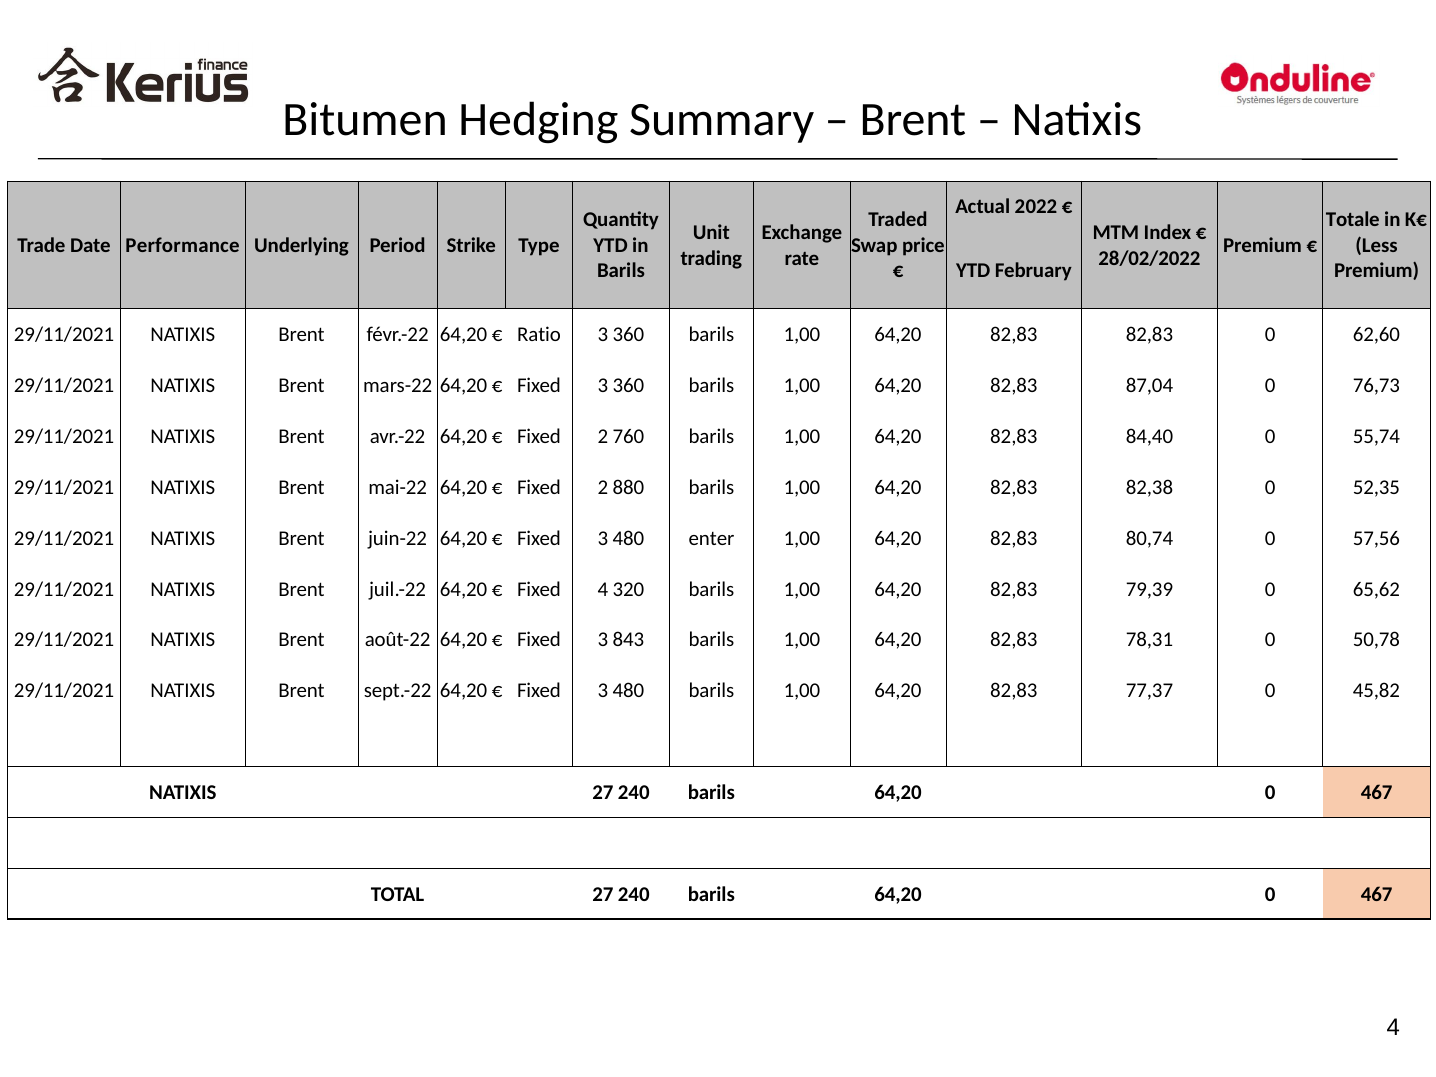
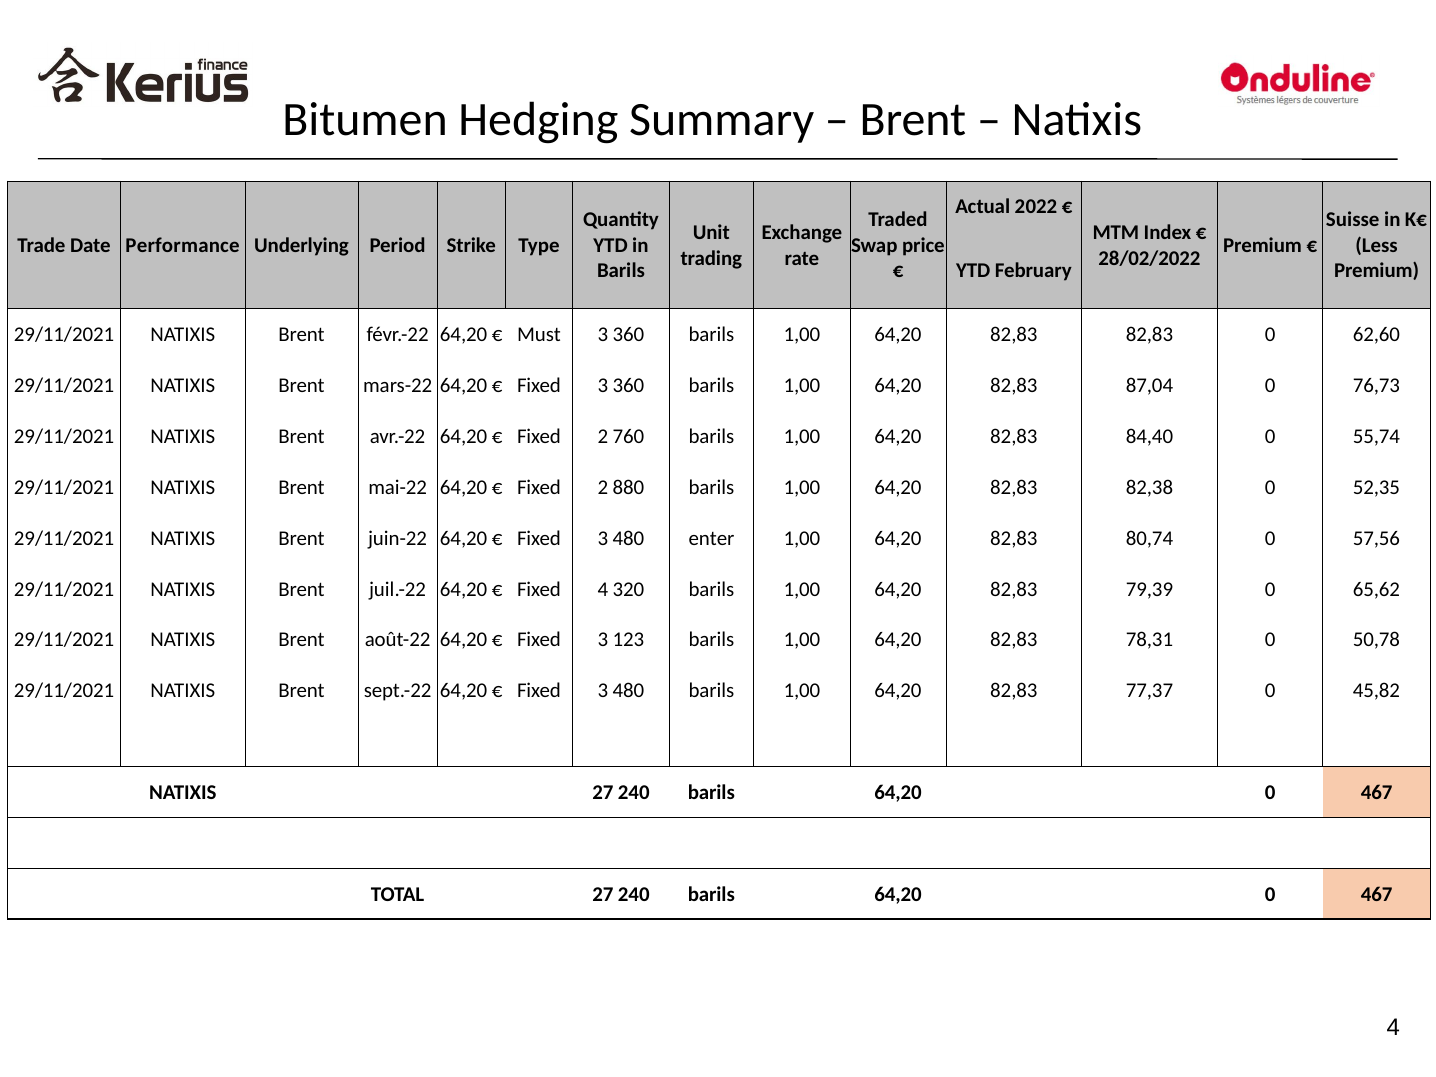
Totale: Totale -> Suisse (1353, 220)
Ratio: Ratio -> Must (539, 335)
843: 843 -> 123 (628, 640)
